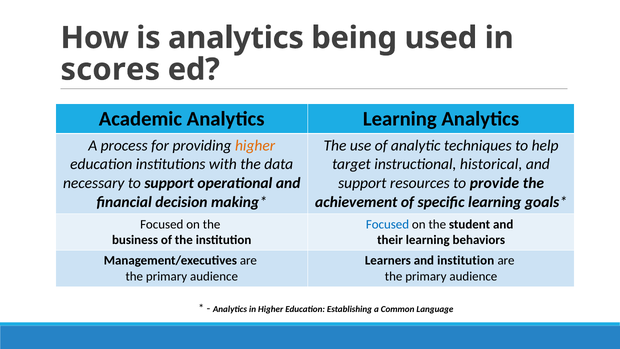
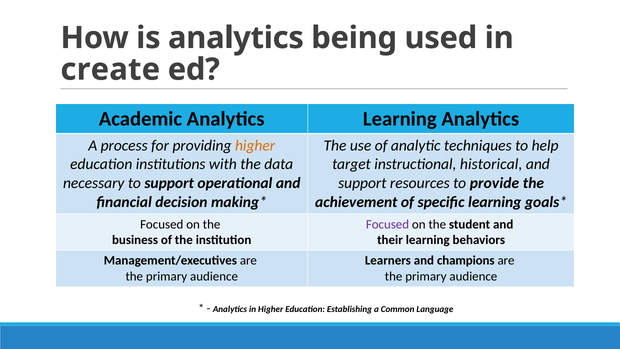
scores: scores -> create (110, 69)
Focused colour: blue -> purple (387, 224)
and institution: institution -> champions (466, 260)
